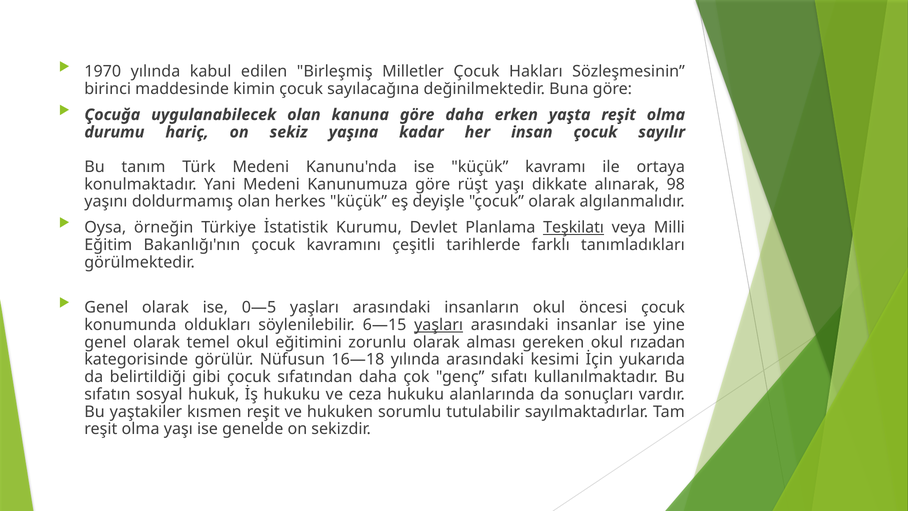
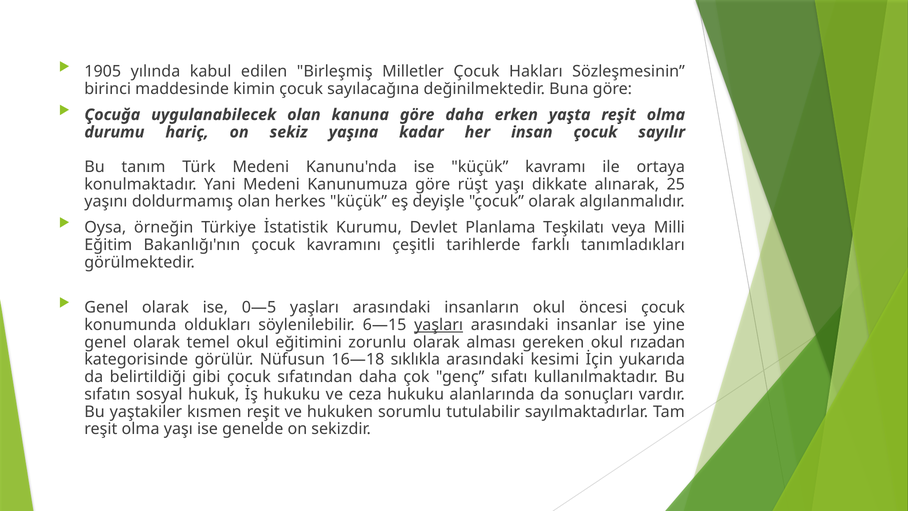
1970: 1970 -> 1905 (103, 71)
98: 98 -> 25 (676, 184)
Teşkilatı underline: present -> none (574, 227)
16—18 yılında: yılında -> sıklıkla (415, 359)
